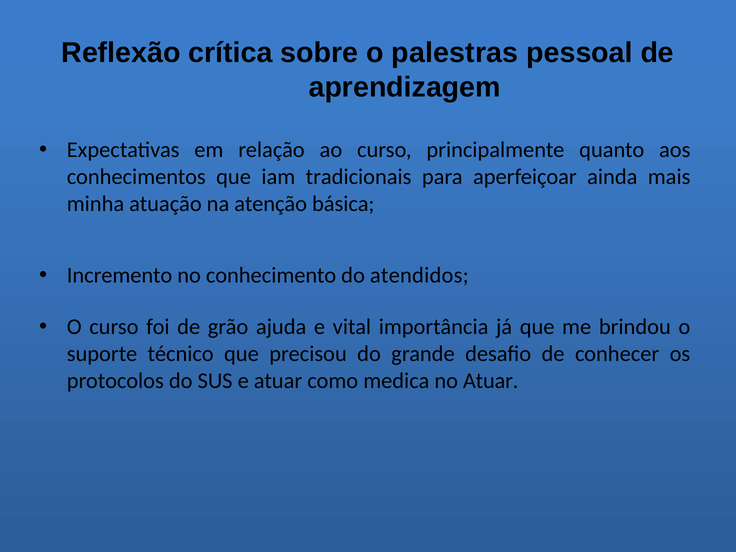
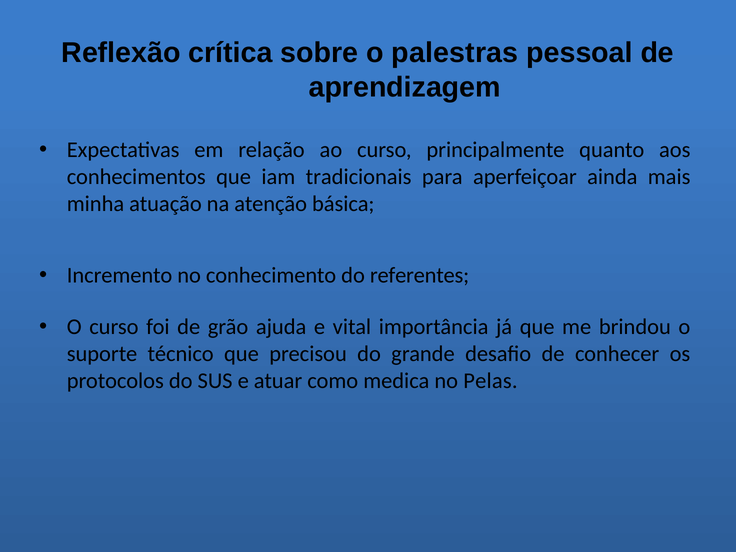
atendidos: atendidos -> referentes (420, 275)
no Atuar: Atuar -> Pelas (490, 381)
